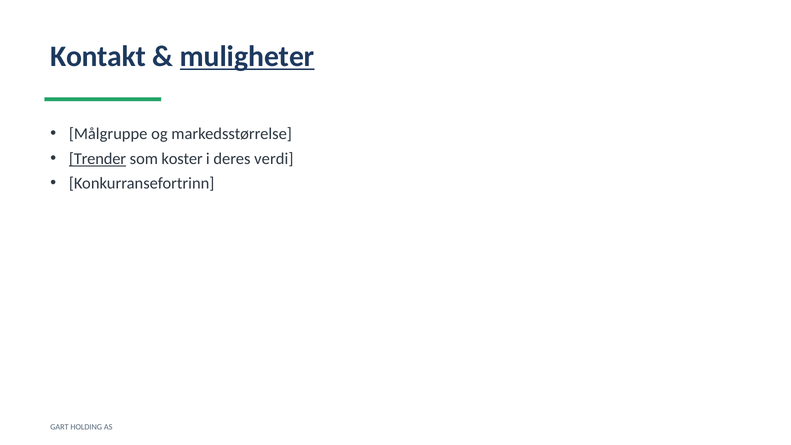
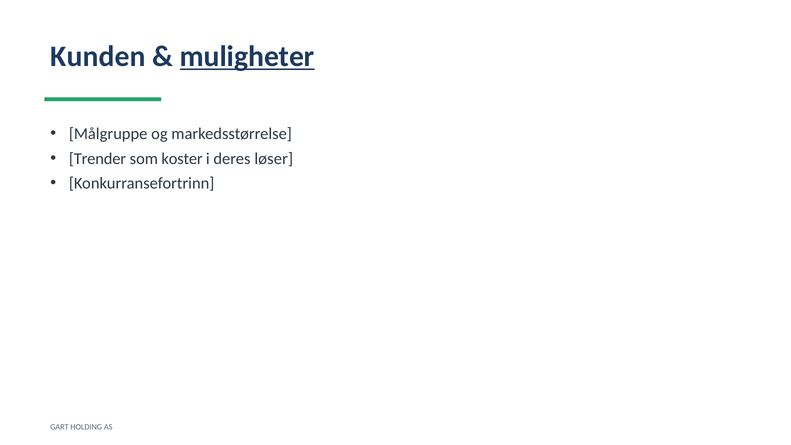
Kontakt: Kontakt -> Kunden (98, 56)
Trender underline: present -> none (97, 159)
verdi: verdi -> løser (274, 159)
